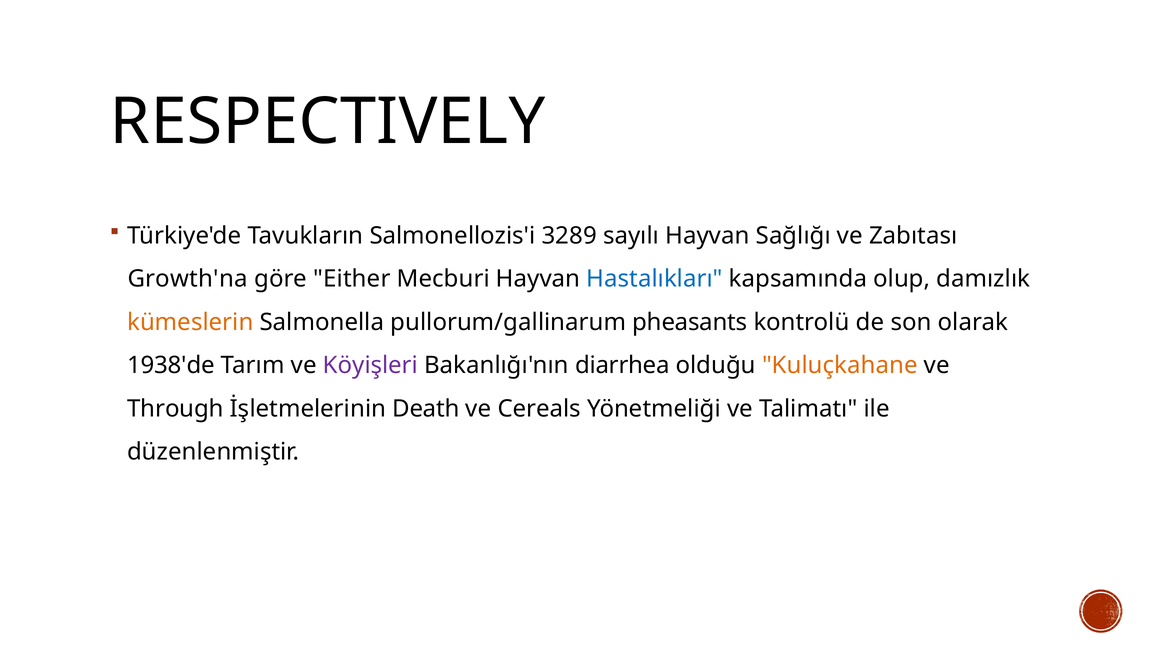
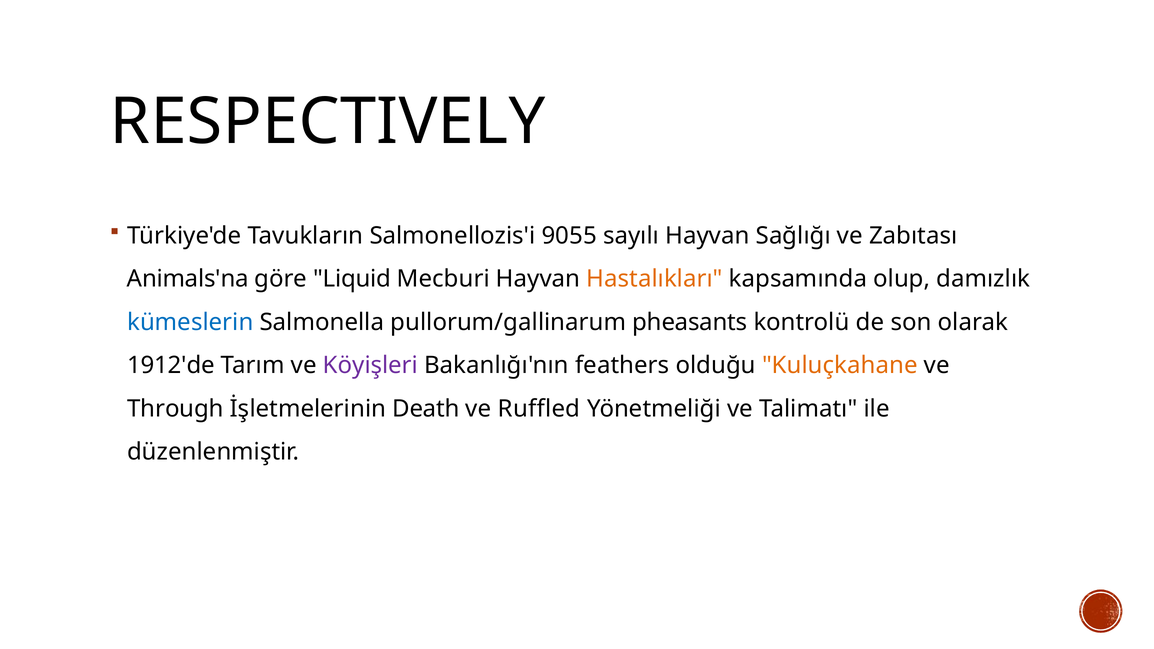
3289: 3289 -> 9055 (569, 236)
Growth'na: Growth'na -> Animals'na (188, 279)
Either: Either -> Liquid (352, 279)
Hastalıkları colour: blue -> orange (655, 279)
kümeslerin colour: orange -> blue (190, 322)
1938'de: 1938'de -> 1912'de (171, 365)
diarrhea: diarrhea -> feathers (622, 365)
Cereals: Cereals -> Ruffled (539, 409)
